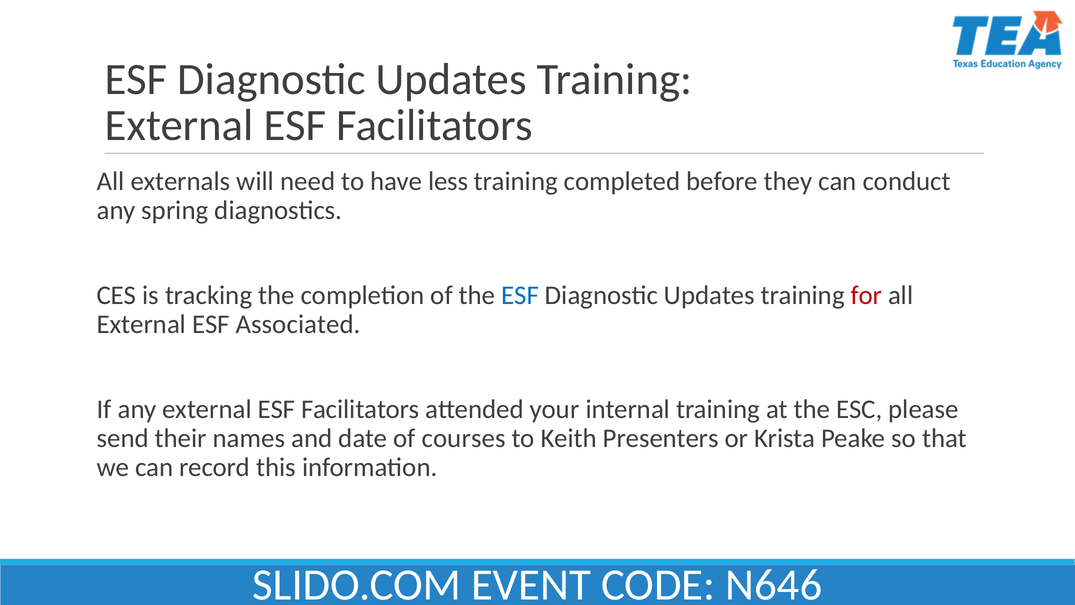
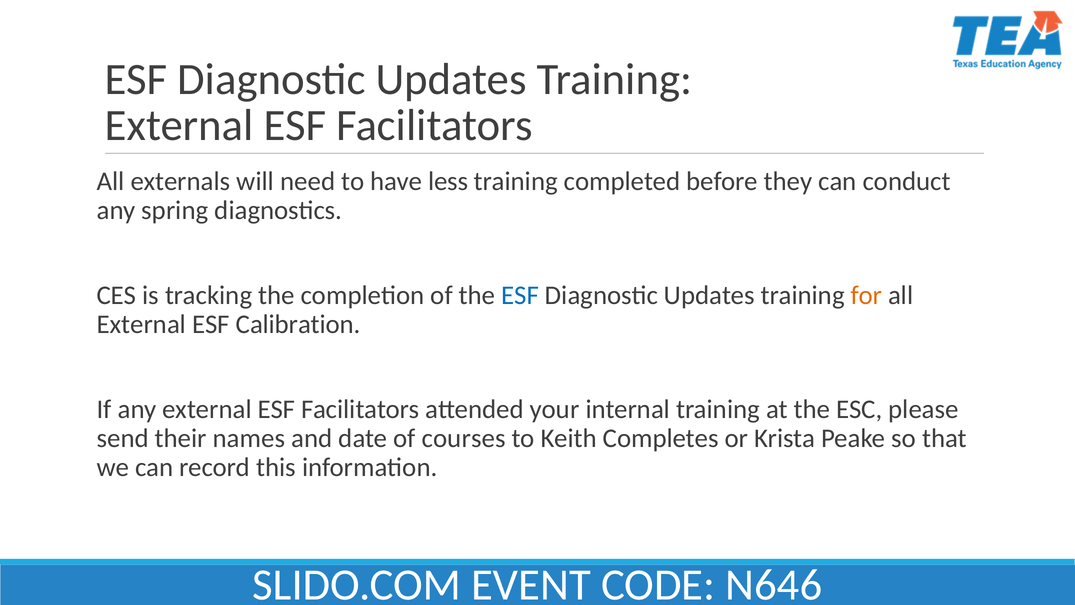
for colour: red -> orange (866, 295)
Associated: Associated -> Calibration (298, 324)
Presenters: Presenters -> Completes (661, 438)
